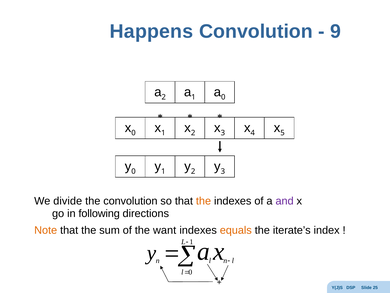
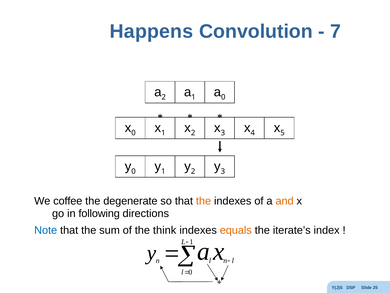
9: 9 -> 7 (335, 31)
divide: divide -> coffee (68, 201)
the convolution: convolution -> degenerate (130, 201)
and colour: purple -> orange (285, 201)
Note colour: orange -> blue (46, 230)
want: want -> think (165, 230)
